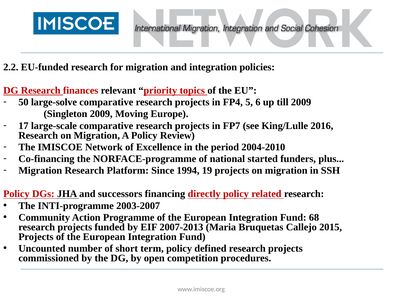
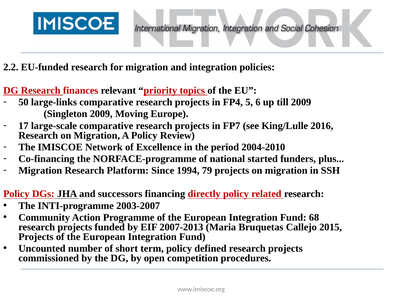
large-solve: large-solve -> large-links (54, 102)
19: 19 -> 79 (207, 171)
